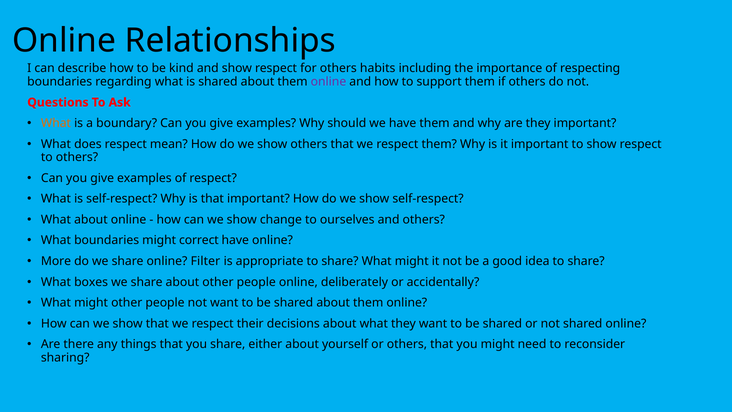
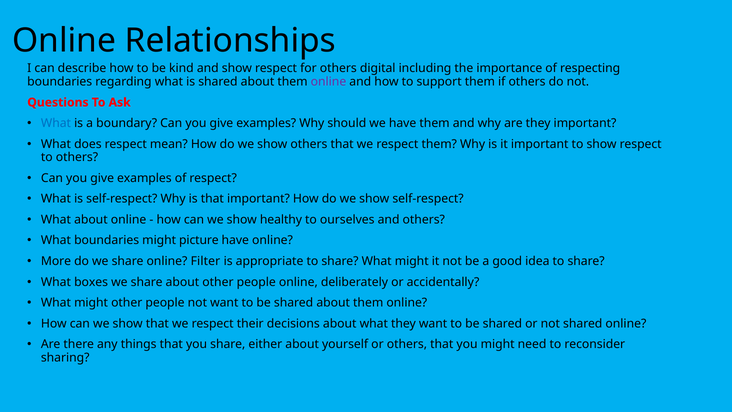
habits: habits -> digital (378, 68)
What colour: orange -> blue (56, 123)
change: change -> healthy (281, 219)
correct: correct -> picture (199, 240)
